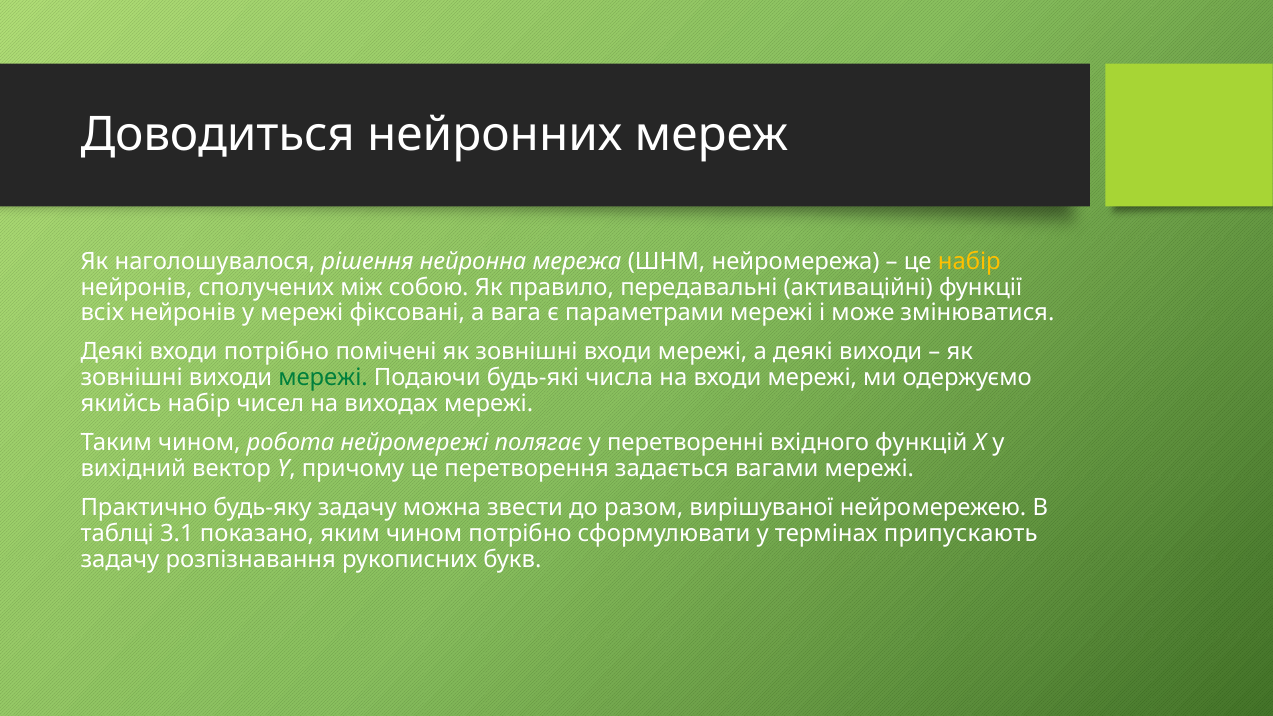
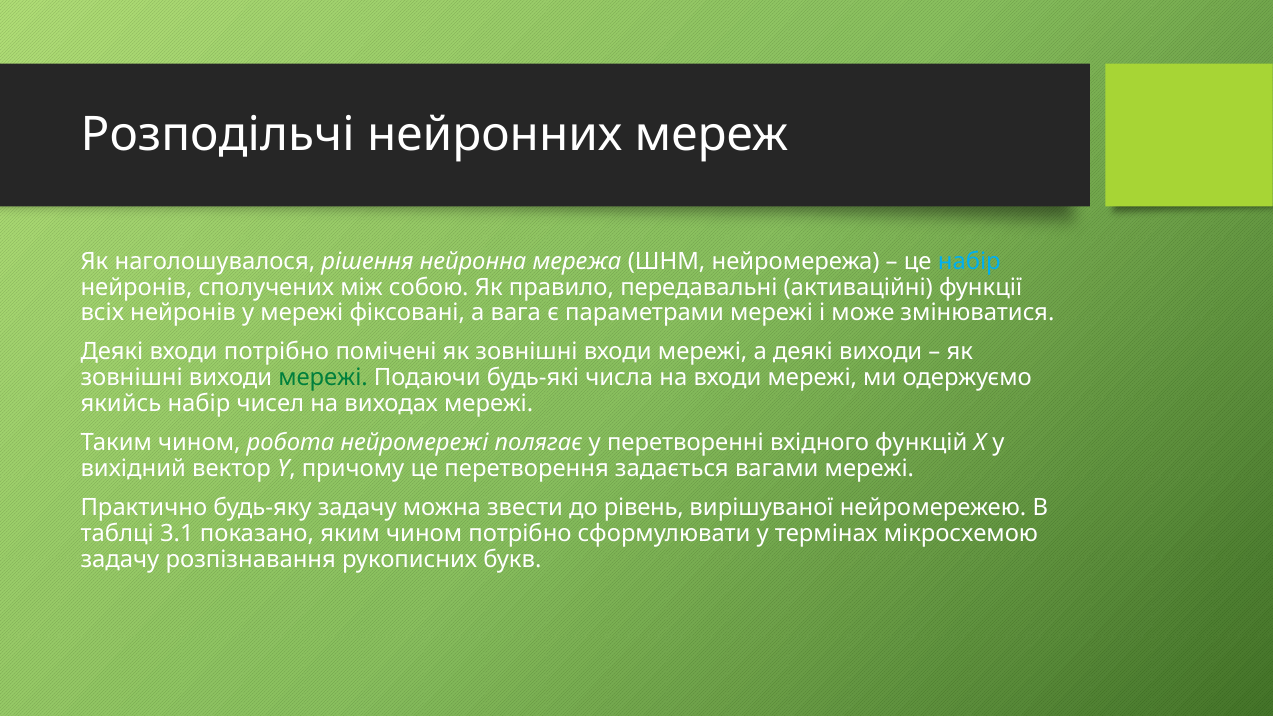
Доводиться: Доводиться -> Розподільчі (218, 135)
набір colour: yellow -> light blue (969, 262)
разом: разом -> рівень (644, 508)
припускають: припускають -> мікросхемою (961, 533)
